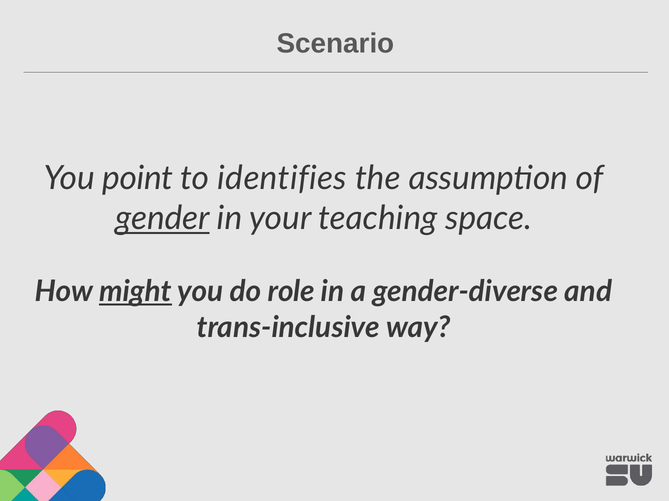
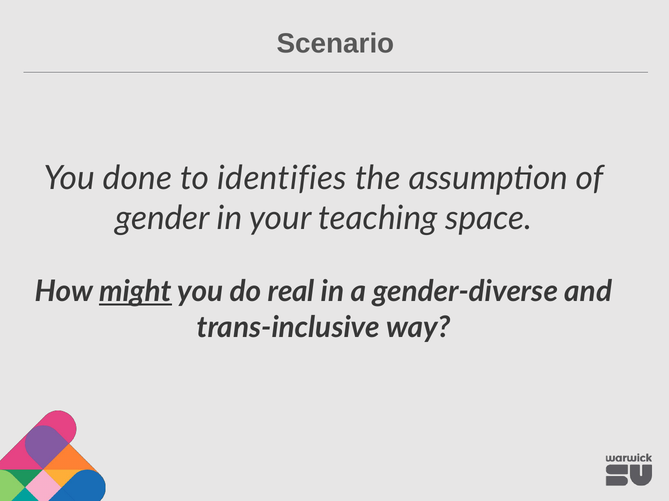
point: point -> done (138, 179)
gender underline: present -> none (163, 219)
role: role -> real (291, 292)
